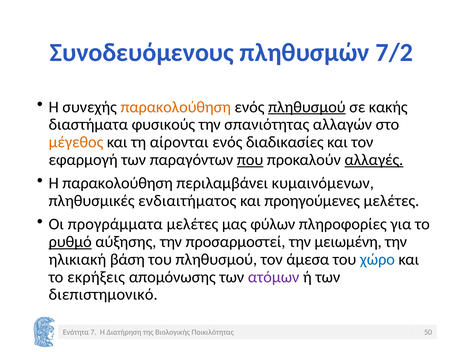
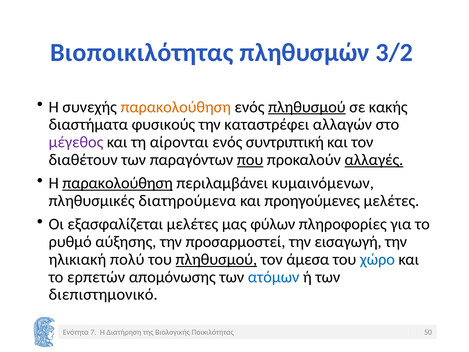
Συνοδευόμενους: Συνοδευόμενους -> Βιοποικιλότητας (142, 53)
7/2: 7/2 -> 3/2 (394, 53)
σπανιότητας: σπανιότητας -> καταστρέφει (267, 124)
μέγεθος colour: orange -> purple (76, 142)
διαδικασίες: διαδικασίες -> συντριπτική (285, 142)
εφαρμογή: εφαρμογή -> διαθέτουν (83, 160)
παρακολούθηση underline: none -> present (118, 183)
ενδιαιτήματος: ενδιαιτήματος -> διατηρούμενα (187, 201)
προγράμματα: προγράμματα -> εξασφαλίζεται (115, 224)
ρυθμό underline: present -> none (70, 242)
μειωμένη: μειωμένη -> εισαγωγή (348, 242)
βάση: βάση -> πολύ (127, 259)
πληθυσμού underline: none -> present (216, 259)
εκρήξεις: εκρήξεις -> ερπετών (96, 277)
ατόμων colour: purple -> blue (274, 277)
